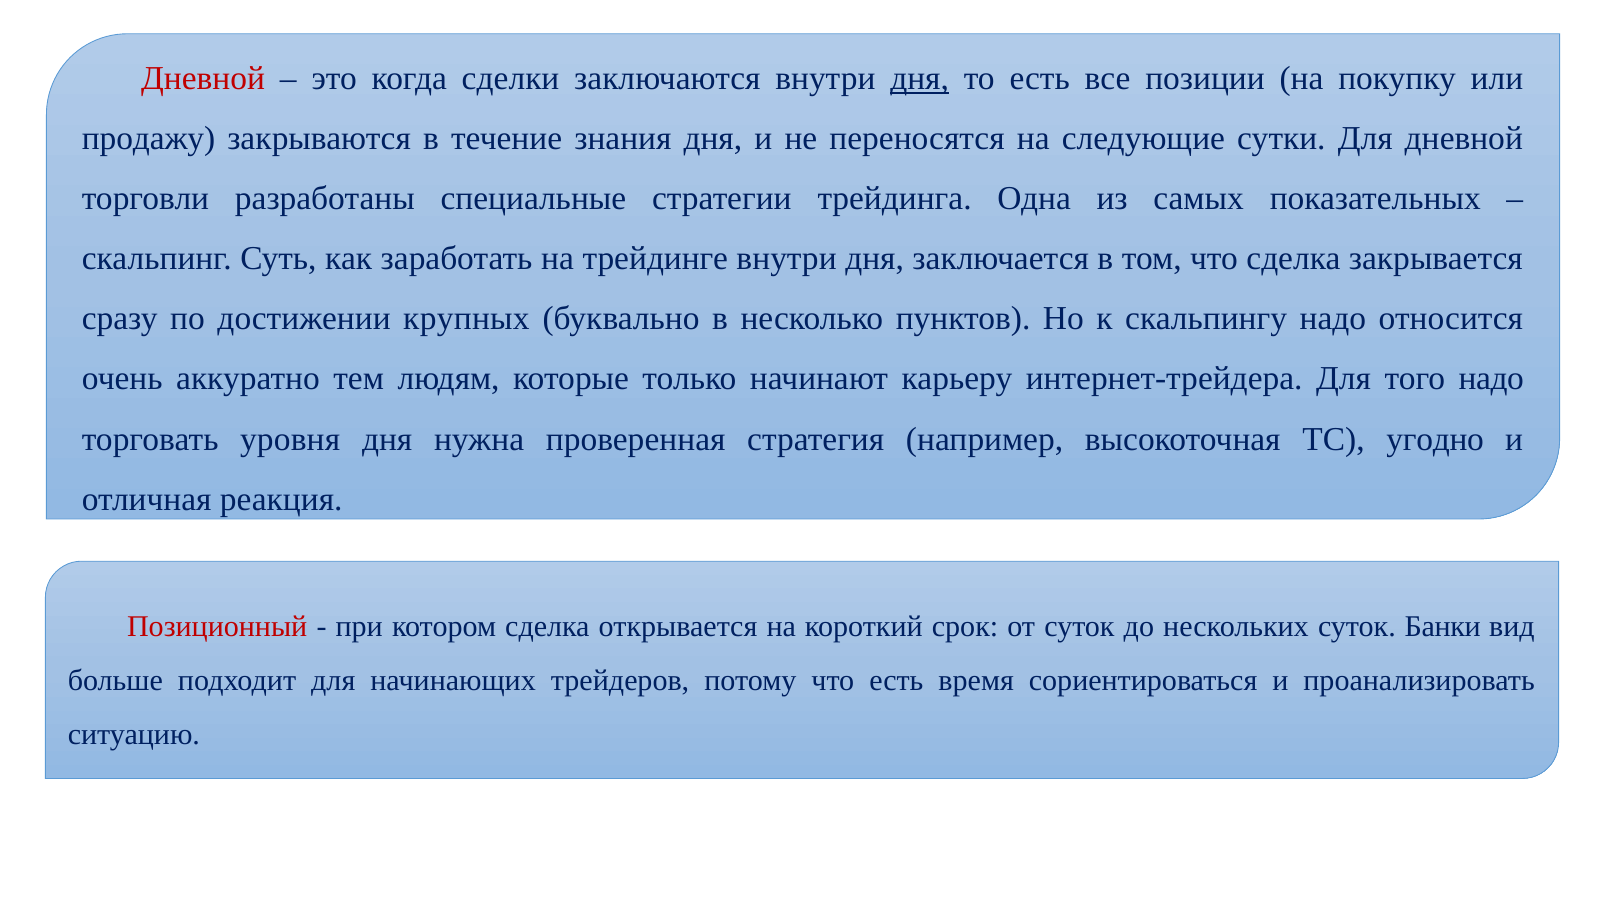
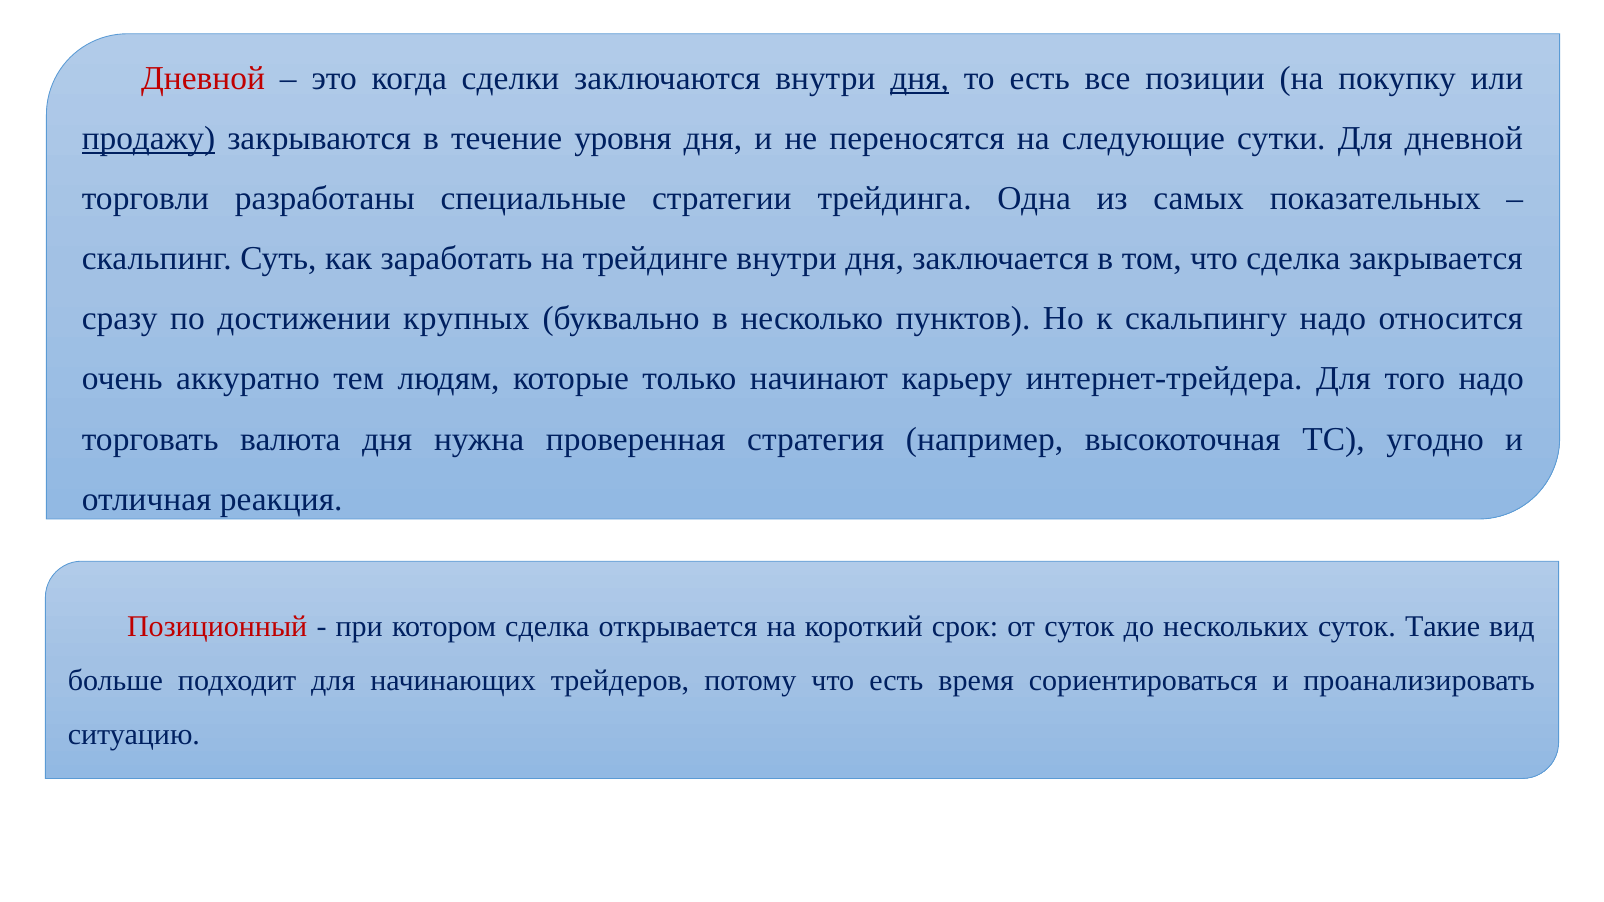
продажу underline: none -> present (149, 138)
знания: знания -> уровня (623, 138)
уровня: уровня -> валюта (290, 439)
Банки: Банки -> Такие (1443, 627)
